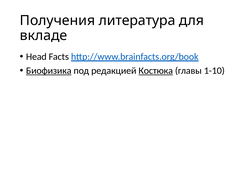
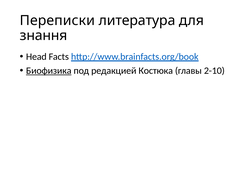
Получения: Получения -> Переписки (57, 21)
вкладе: вкладе -> знання (44, 36)
Костюка underline: present -> none (156, 71)
1-10: 1-10 -> 2-10 (214, 71)
